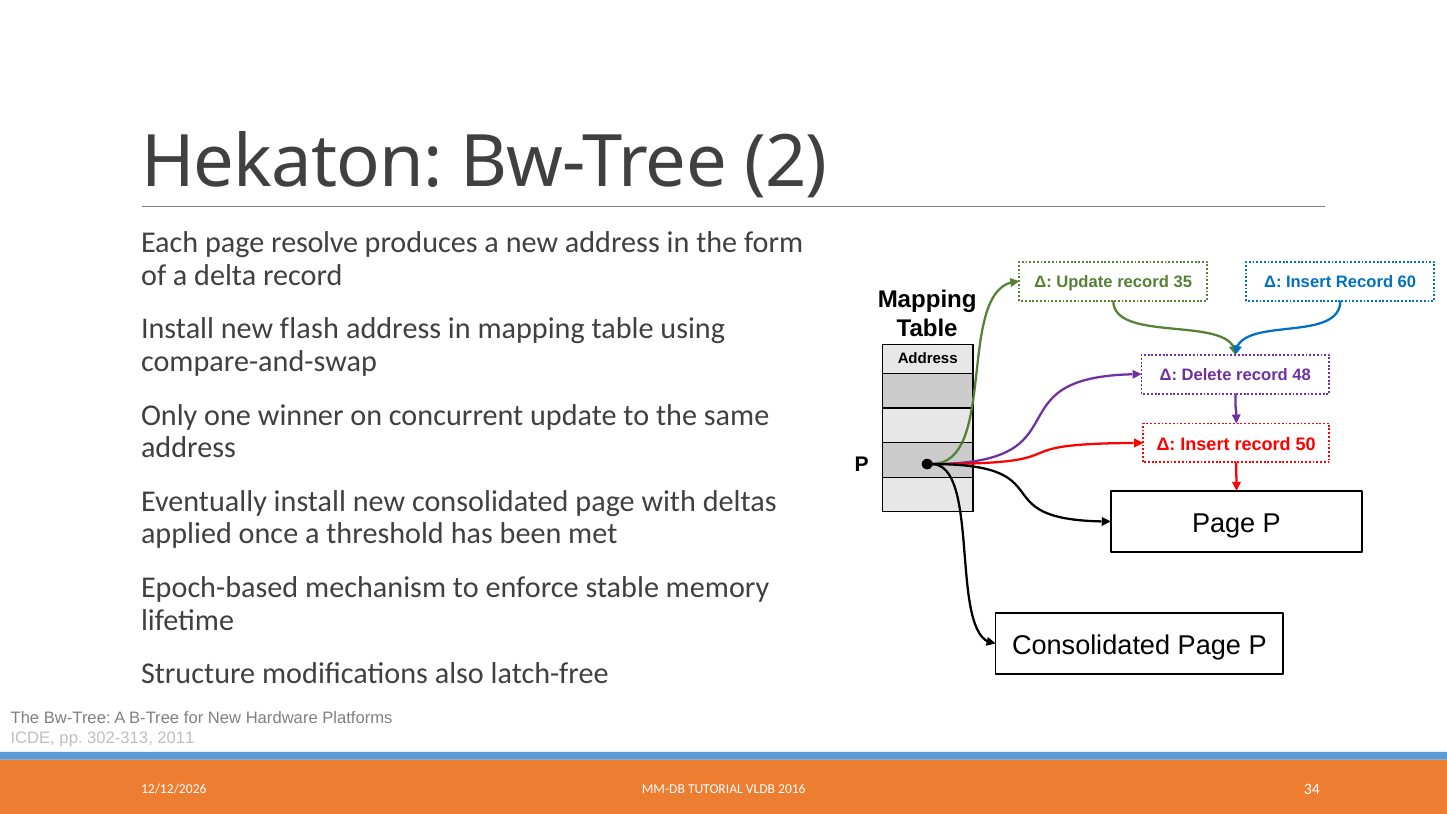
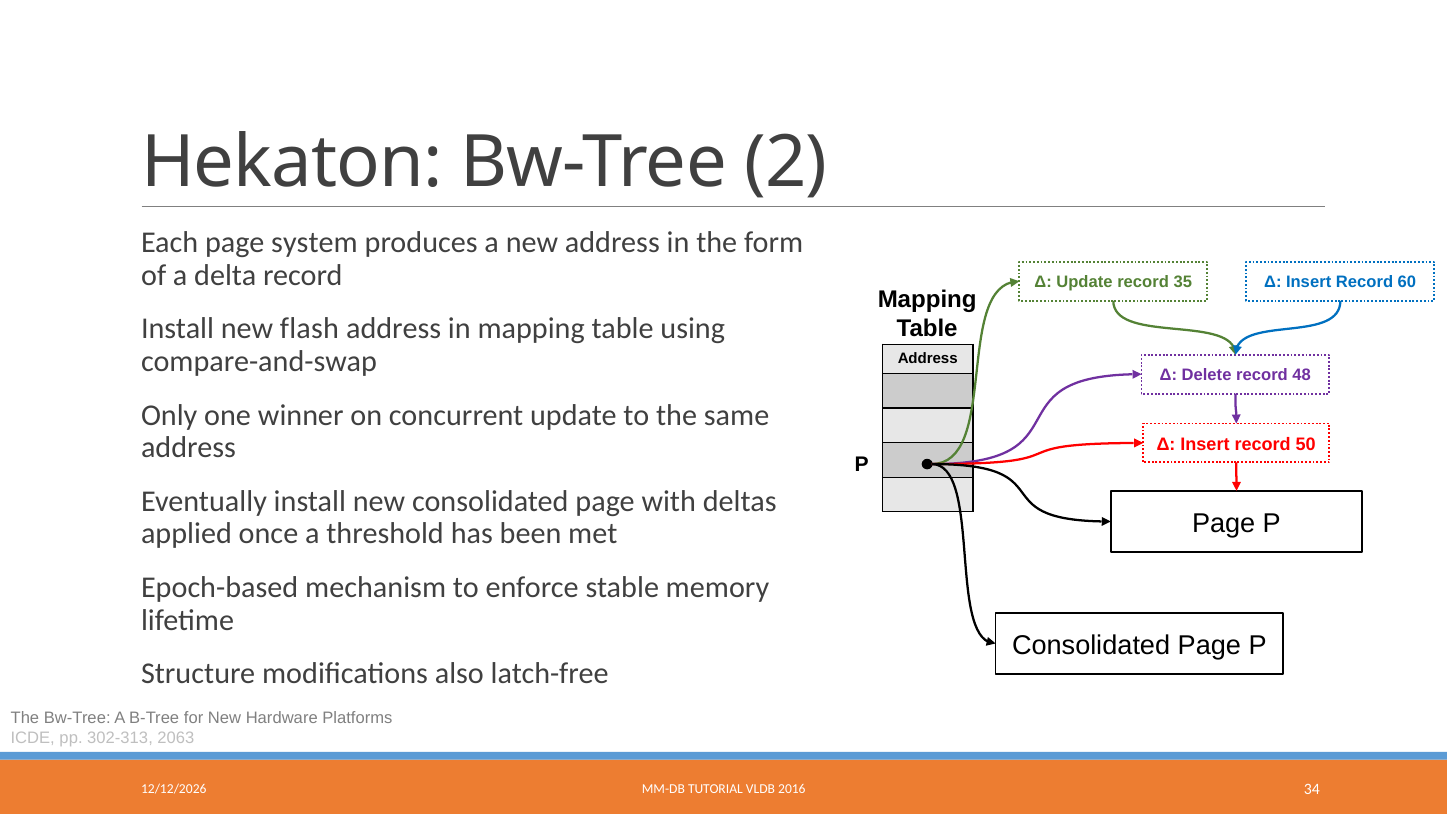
resolve: resolve -> system (314, 242)
2011: 2011 -> 2063 (176, 738)
